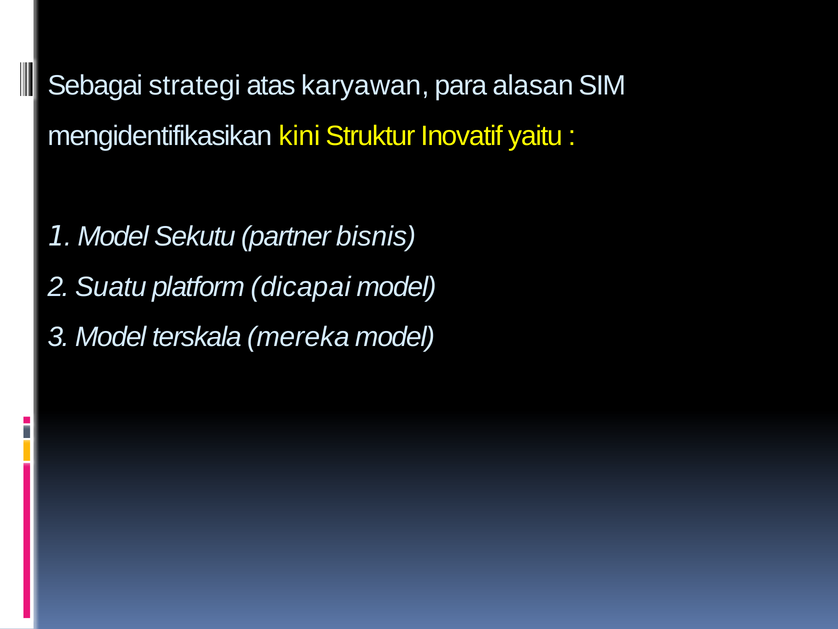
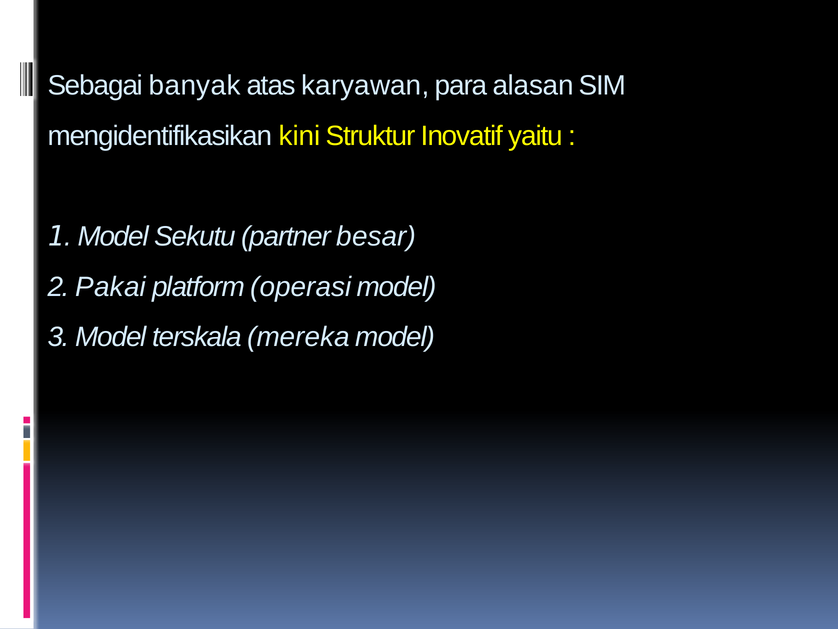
strategi: strategi -> banyak (195, 85)
bisnis: bisnis -> besar (376, 236)
Suatu: Suatu -> Pakai (111, 287)
dicapai: dicapai -> operasi (301, 287)
